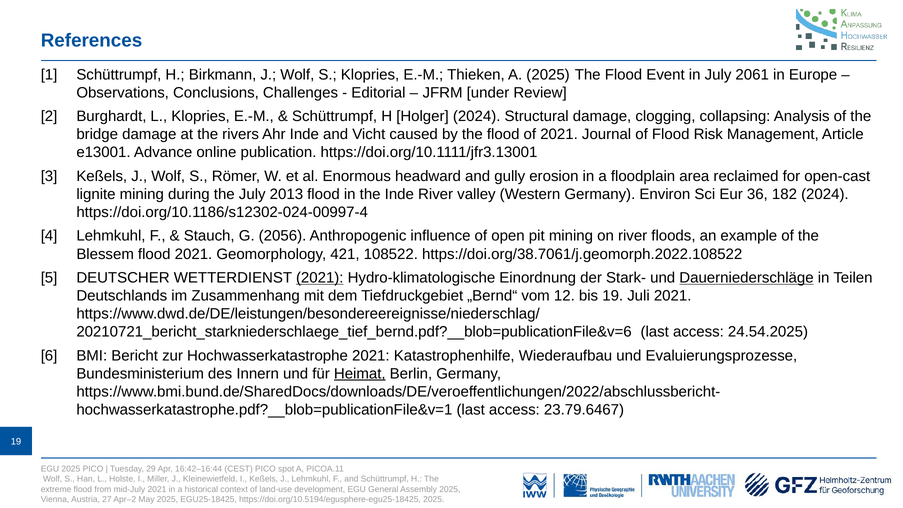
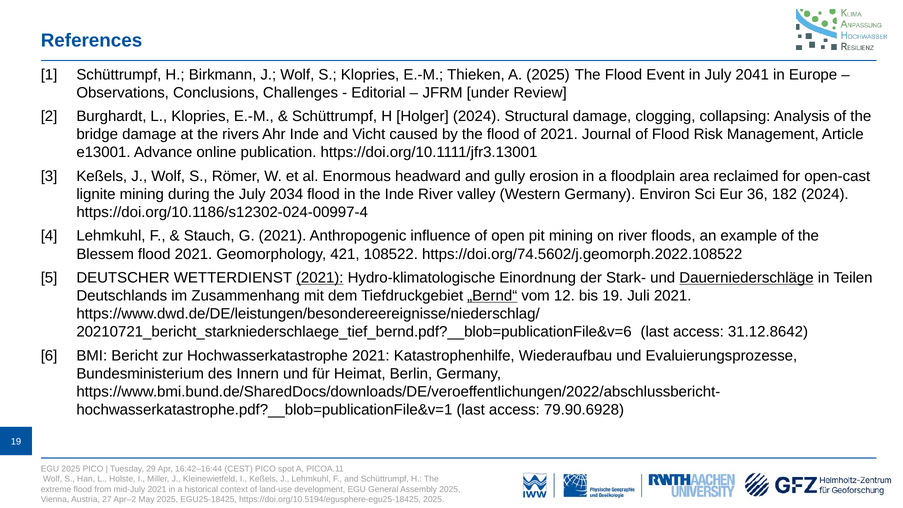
2061: 2061 -> 2041 (752, 75)
2013: 2013 -> 2034 (286, 194)
G 2056: 2056 -> 2021 (283, 236)
https://doi.org/38.7061/j.geomorph.2022.108522: https://doi.org/38.7061/j.geomorph.2022.108522 -> https://doi.org/74.5602/j.geomorph.2022.108522 (582, 254)
„Bernd“ underline: none -> present (492, 296)
24.54.2025: 24.54.2025 -> 31.12.8642 (768, 332)
Heimat underline: present -> none (360, 374)
23.79.6467: 23.79.6467 -> 79.90.6928 (584, 410)
